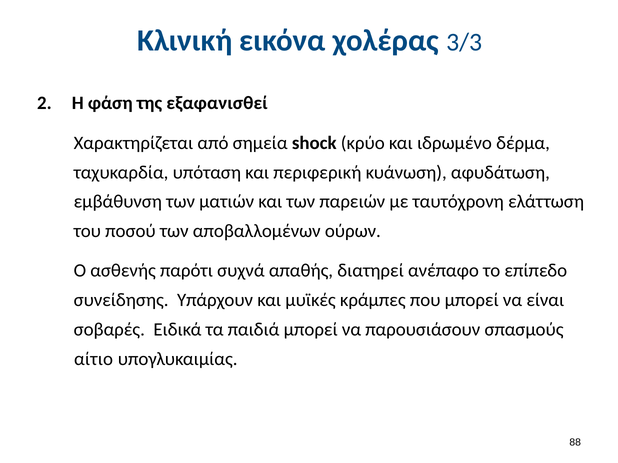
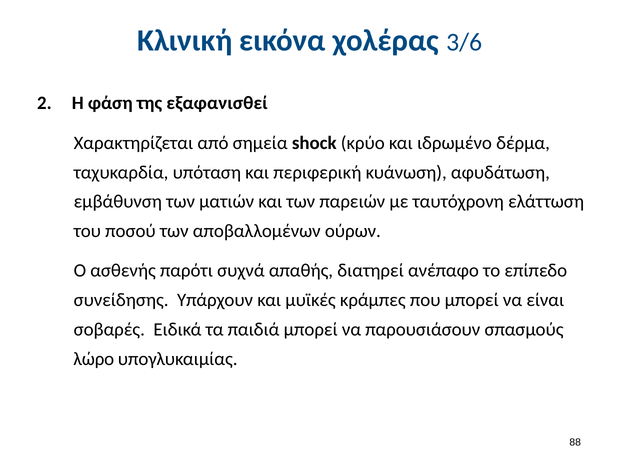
3/3: 3/3 -> 3/6 (464, 42)
αίτιο: αίτιο -> λώρο (94, 359)
